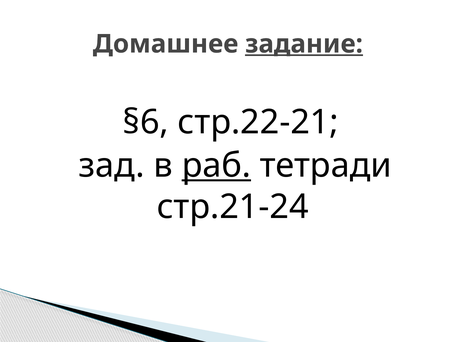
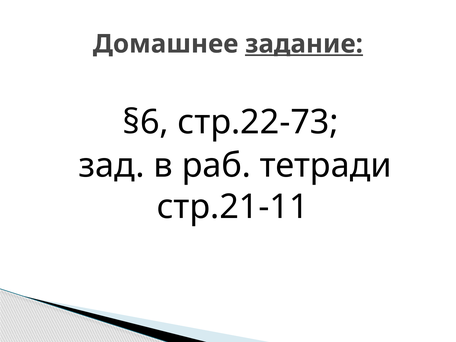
стр.22-21: стр.22-21 -> стр.22-73 (258, 122)
раб underline: present -> none (216, 166)
стр.21-24: стр.21-24 -> стр.21-11 (233, 207)
